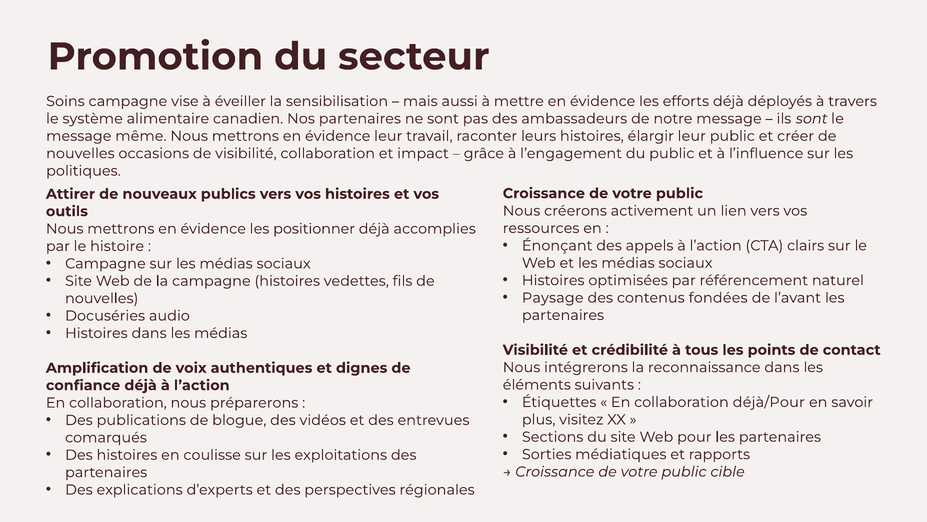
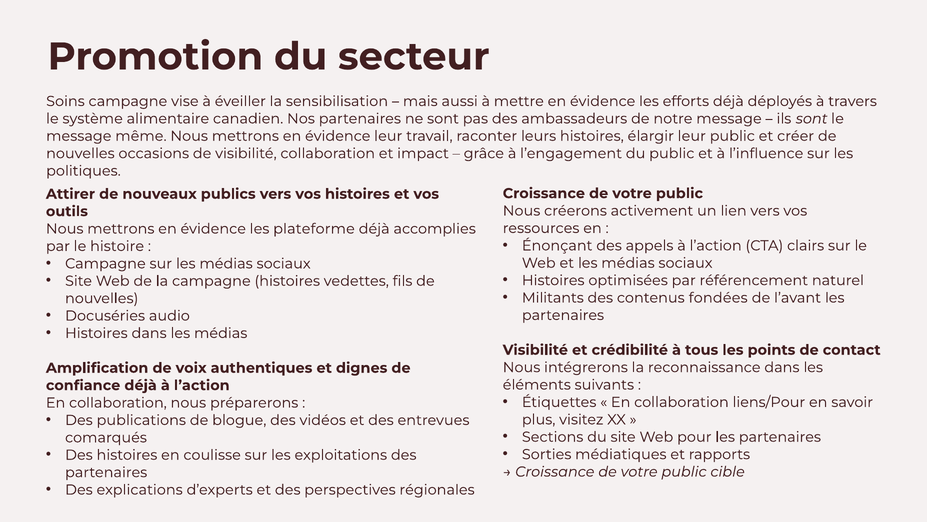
positionner: positionner -> plateforme (314, 229)
Paysage: Paysage -> Militants (553, 297)
déjà/Pour: déjà/Pour -> liens/Pour (769, 402)
